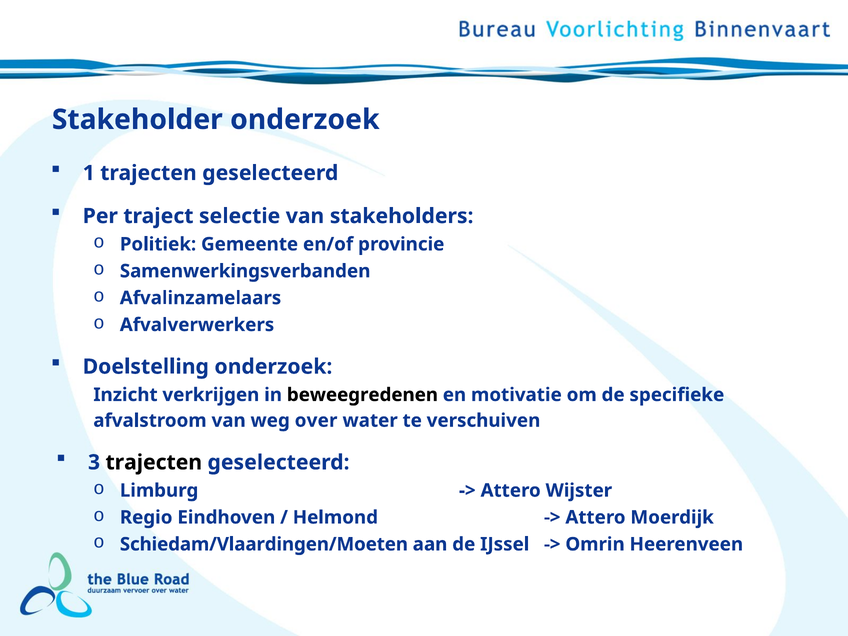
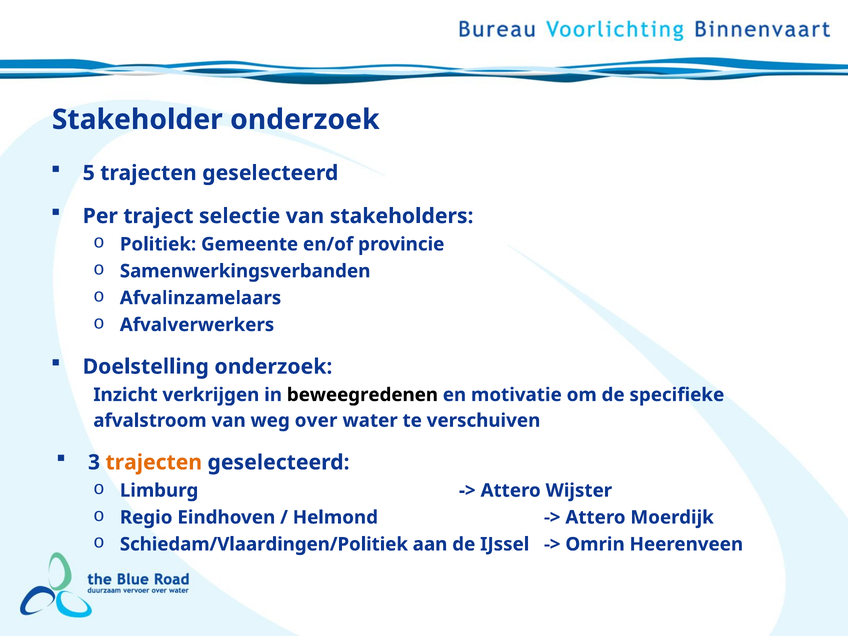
1: 1 -> 5 (89, 173)
trajecten colour: black -> orange (154, 462)
Schiedam/Vlaardingen/Moeten: Schiedam/Vlaardingen/Moeten -> Schiedam/Vlaardingen/Politiek (264, 544)
